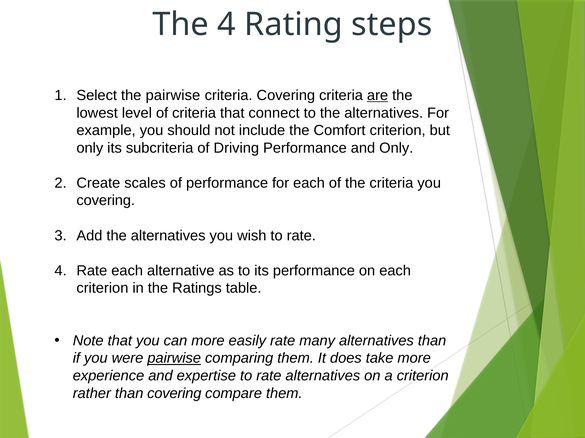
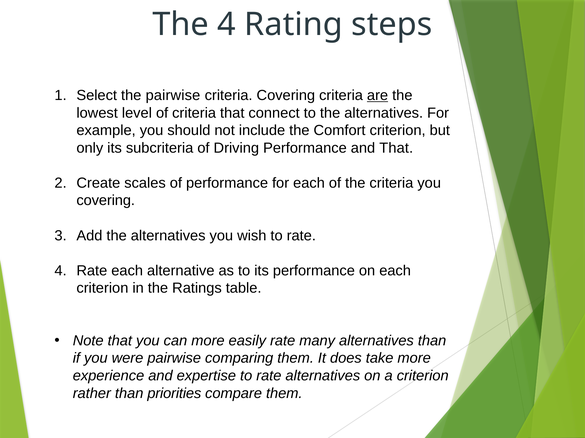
and Only: Only -> That (396, 148)
pairwise underline: present -> none (174, 359)
than covering: covering -> priorities (174, 394)
